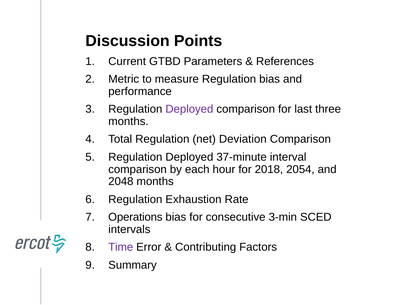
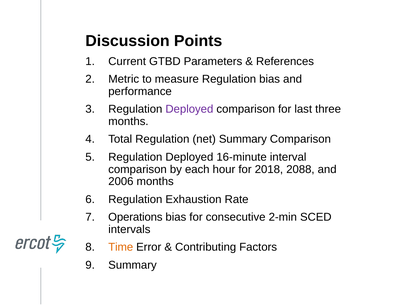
net Deviation: Deviation -> Summary (243, 139)
37-minute: 37-minute -> 16-minute (242, 157)
2054: 2054 -> 2088 (300, 169)
2048: 2048 -> 2006 (121, 182)
3-min: 3-min -> 2-min (283, 217)
Time colour: purple -> orange (121, 247)
